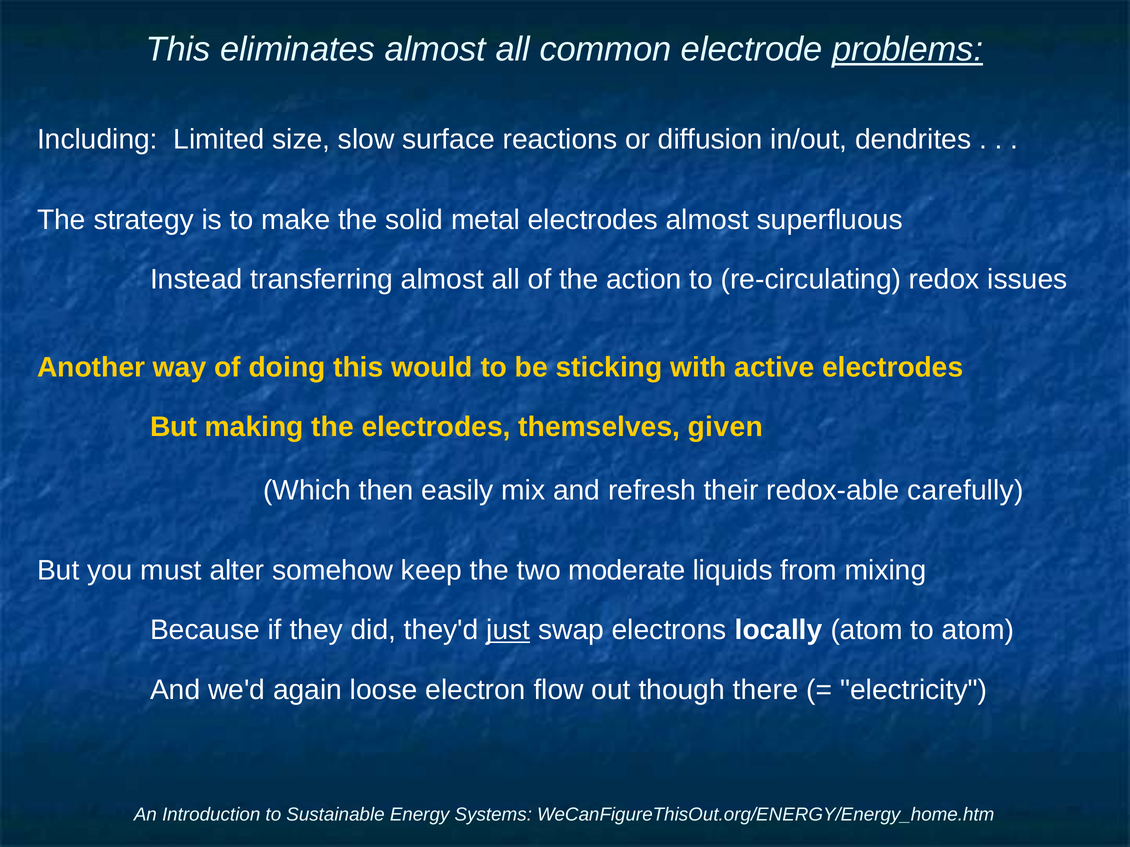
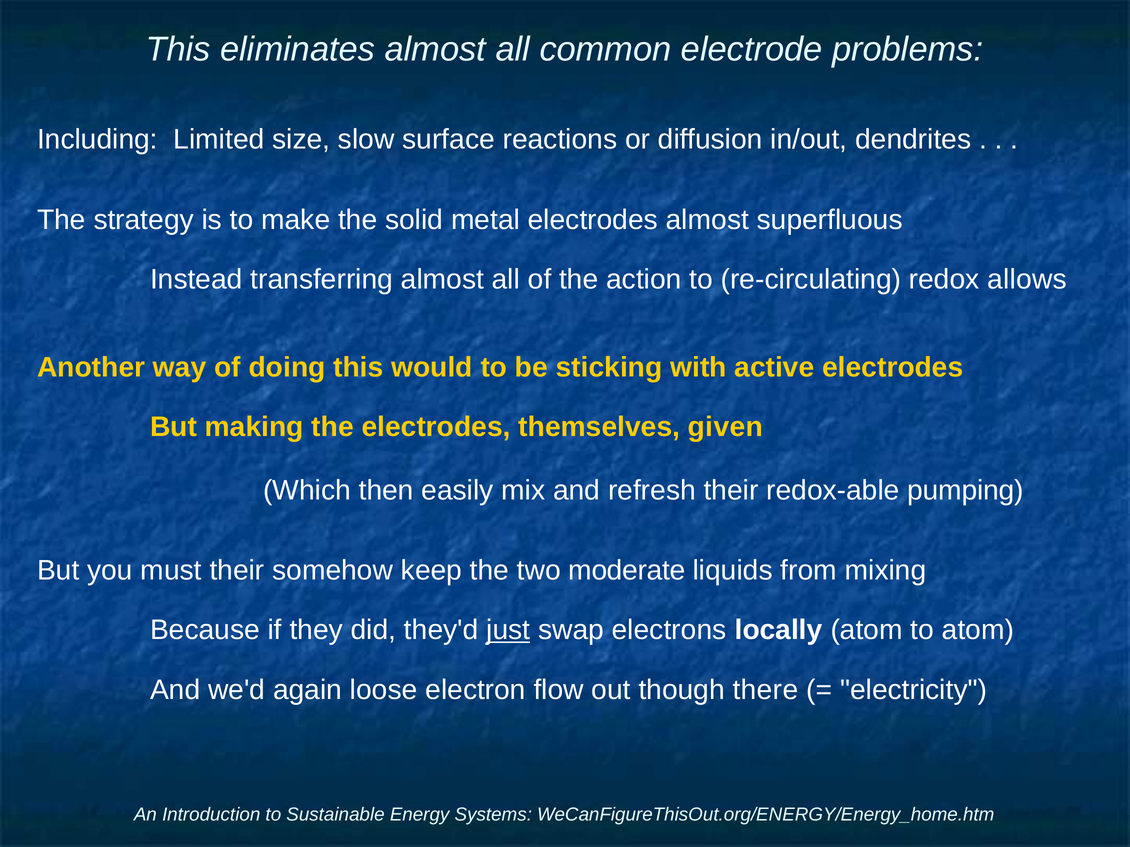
problems underline: present -> none (908, 49)
issues: issues -> allows (1027, 280)
carefully: carefully -> pumping (966, 491)
must alter: alter -> their (237, 571)
